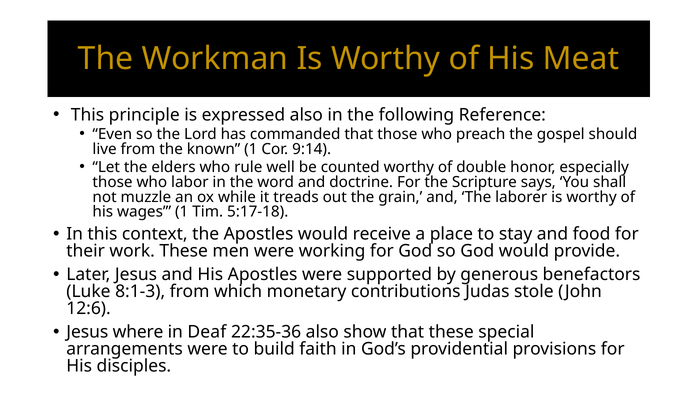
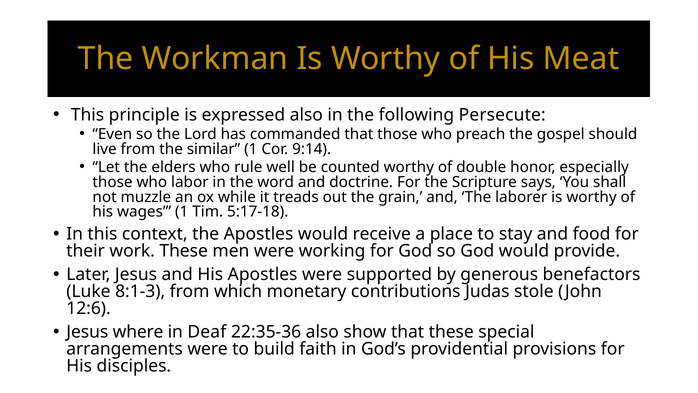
Reference: Reference -> Persecute (502, 115)
known: known -> similar (214, 149)
